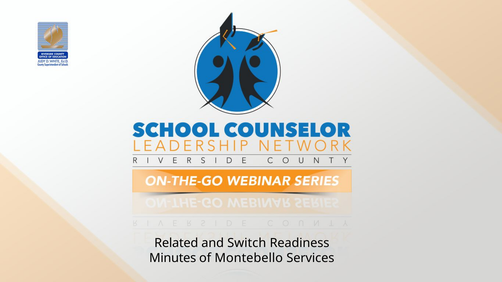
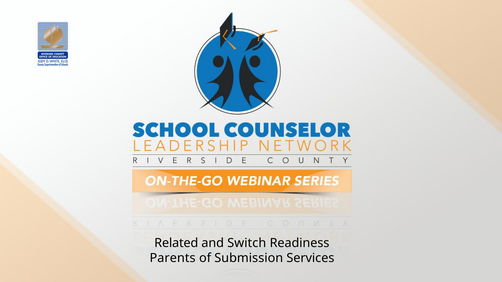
Minutes: Minutes -> Parents (173, 258)
Montebello: Montebello -> Submission (249, 258)
